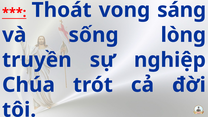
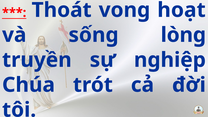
sáng: sáng -> hoạt (181, 10)
